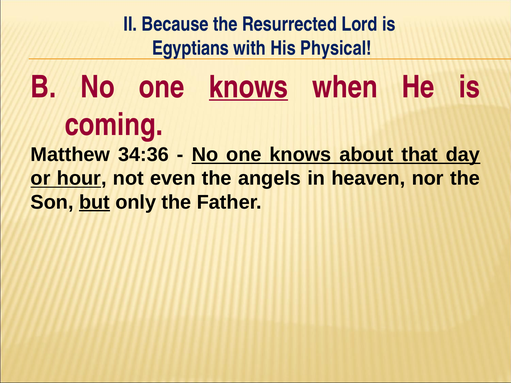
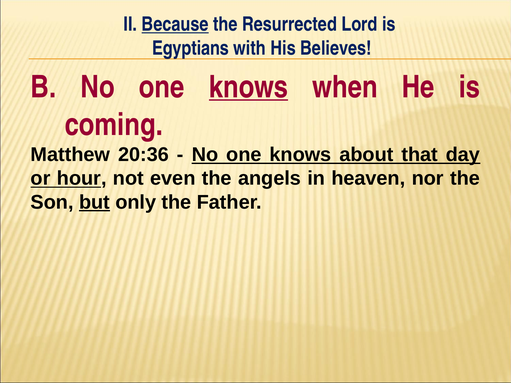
Because underline: none -> present (175, 24)
Physical: Physical -> Believes (336, 48)
34:36: 34:36 -> 20:36 (143, 155)
